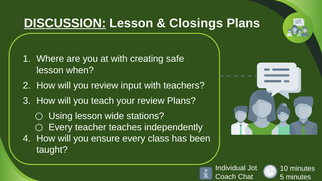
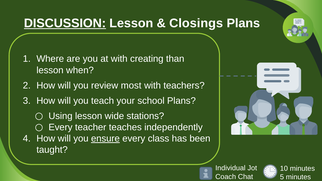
safe: safe -> than (175, 59)
input: input -> most (131, 86)
your review: review -> school (151, 101)
ensure underline: none -> present (105, 139)
